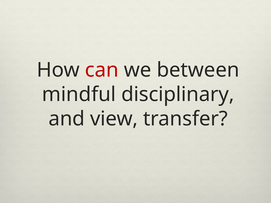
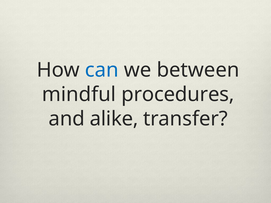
can colour: red -> blue (102, 70)
disciplinary: disciplinary -> procedures (178, 95)
view: view -> alike (114, 119)
